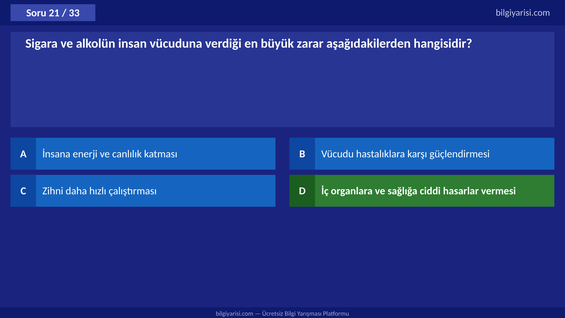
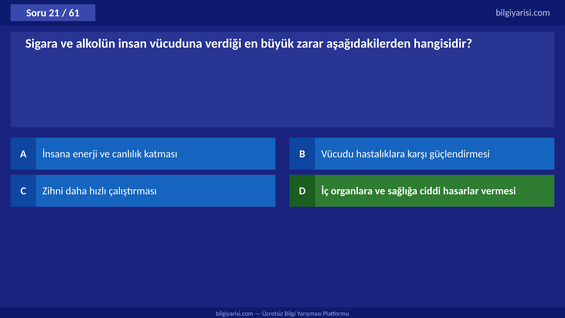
33: 33 -> 61 (74, 13)
